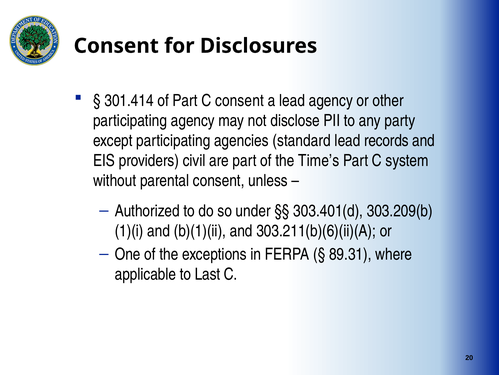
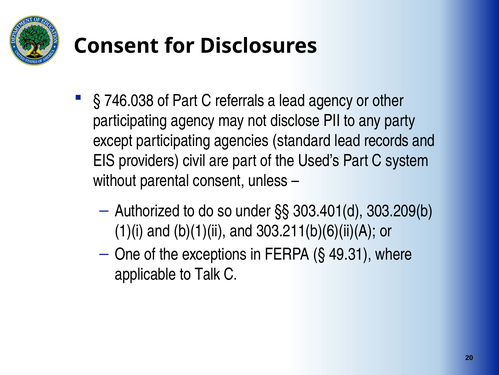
301.414: 301.414 -> 746.038 (129, 100)
C consent: consent -> referrals (240, 100)
Time’s: Time’s -> Used’s (319, 160)
89.31: 89.31 -> 49.31 (350, 254)
Last: Last -> Talk (208, 274)
